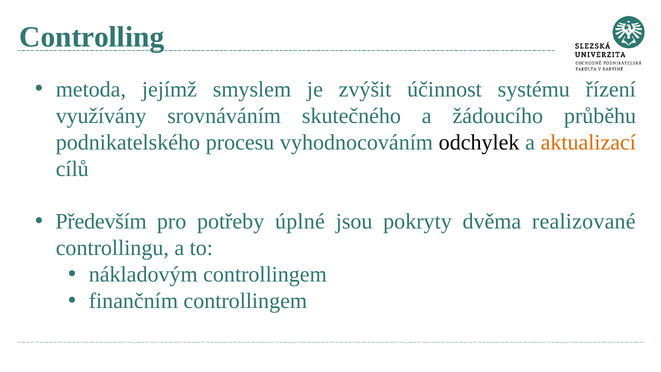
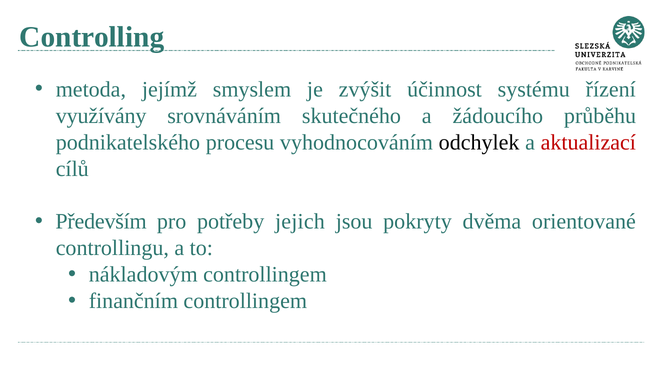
aktualizací colour: orange -> red (588, 142)
úplné: úplné -> jejich (300, 222)
realizované: realizované -> orientované (584, 222)
